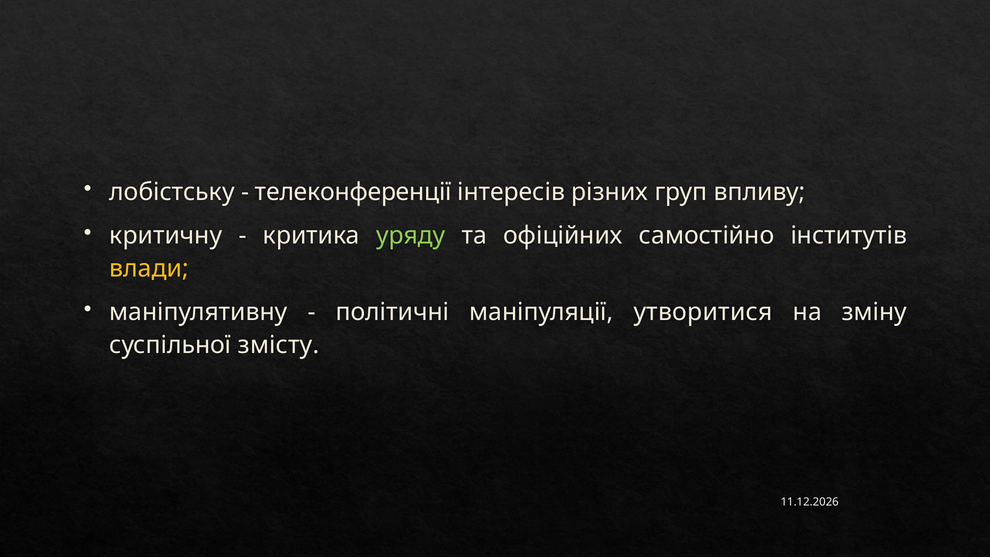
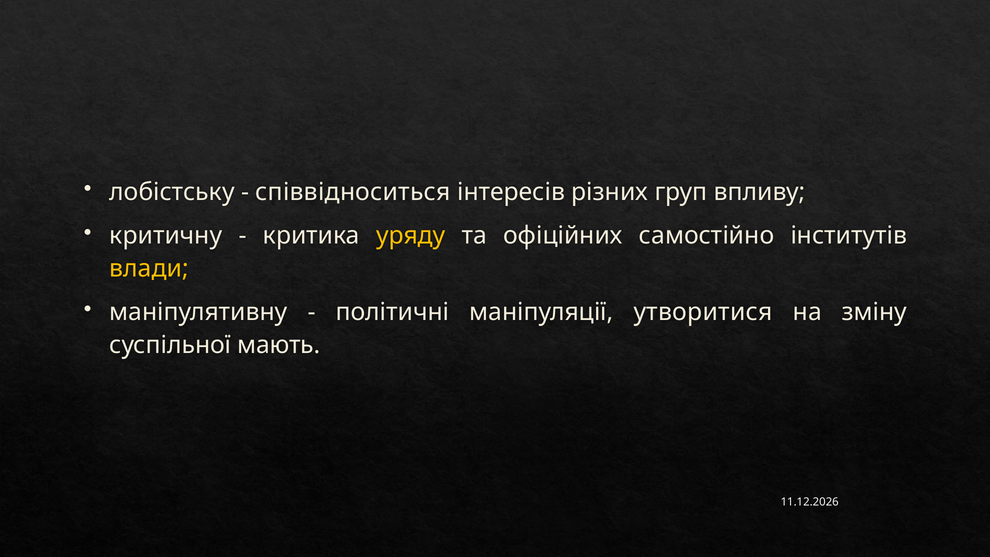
телеконференції: телеконференції -> співвідноситься (353, 192)
уряду colour: light green -> yellow (411, 236)
змісту: змісту -> мають (279, 345)
